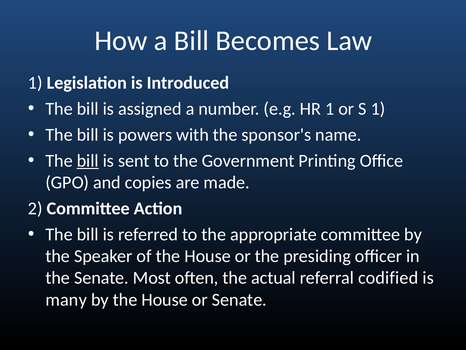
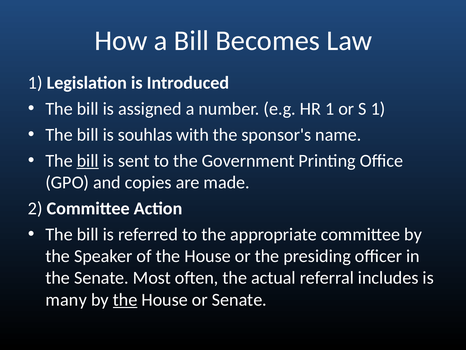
powers: powers -> souhlas (145, 135)
codified: codified -> includes (388, 278)
the underline: none -> present (125, 299)
